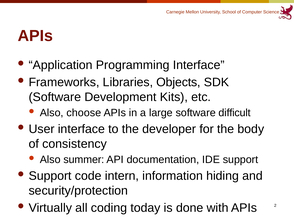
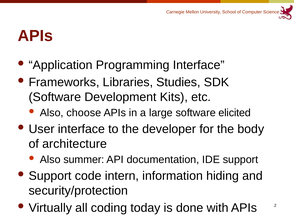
Objects: Objects -> Studies (178, 82)
difficult: difficult -> elicited (235, 113)
consistency: consistency -> architecture (75, 144)
